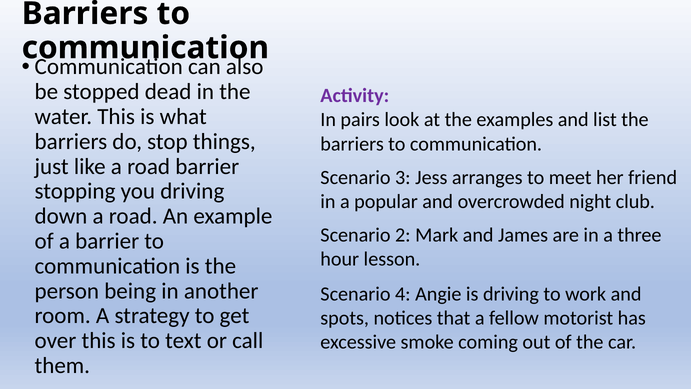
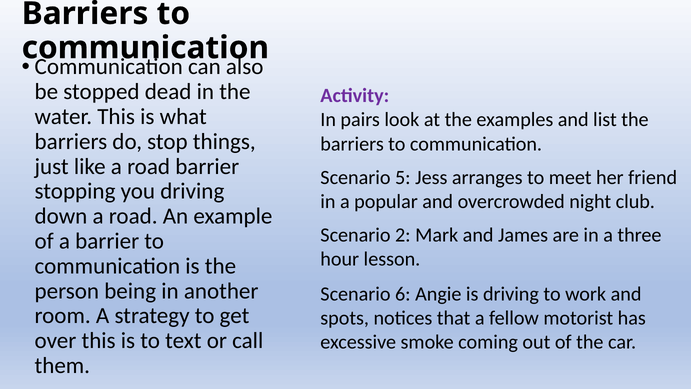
3: 3 -> 5 (403, 177)
4: 4 -> 6 (403, 294)
